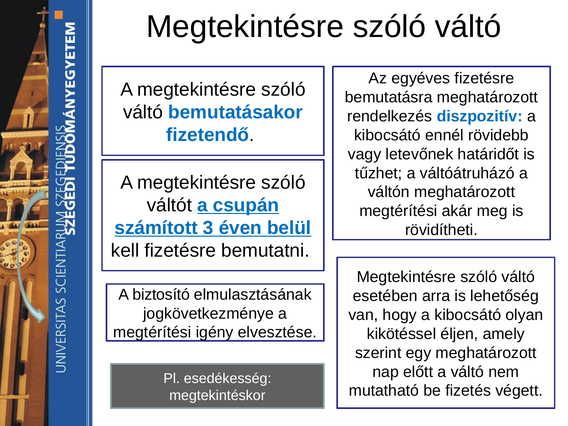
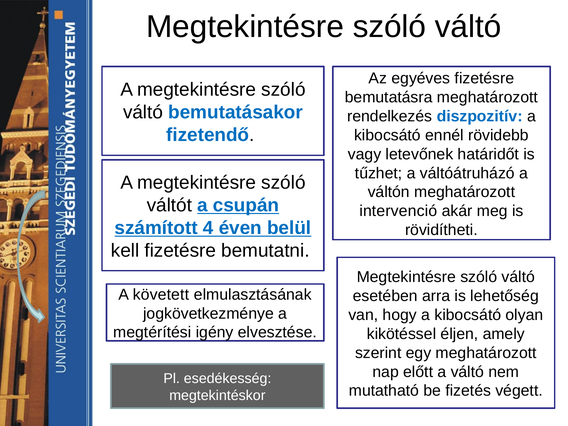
megtérítési: megtérítési -> intervenció (398, 211)
3: 3 -> 4 (208, 228)
biztosító: biztosító -> követett (161, 295)
